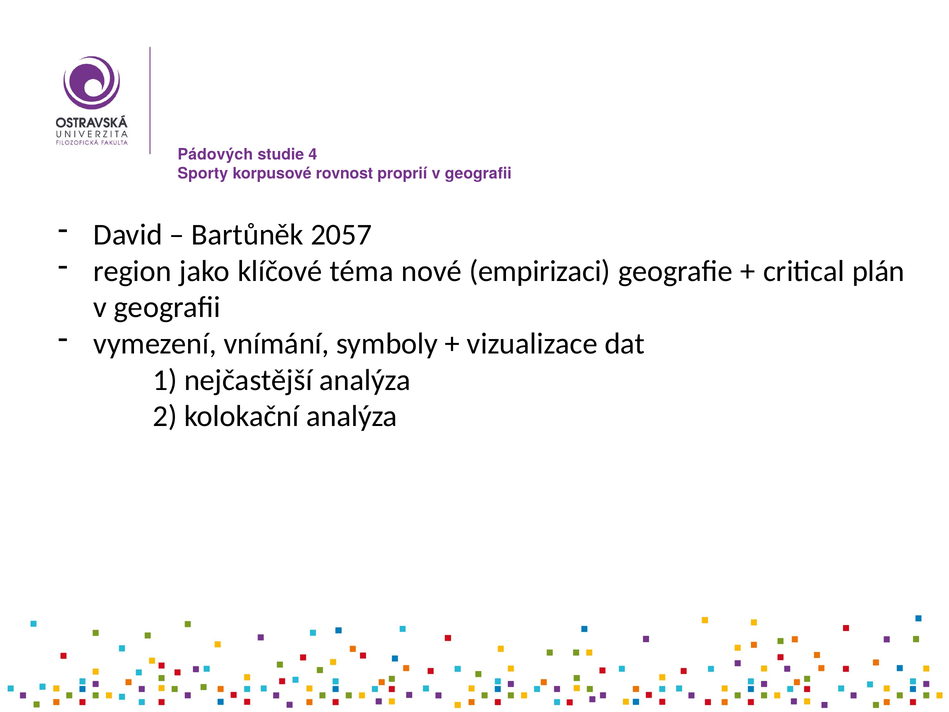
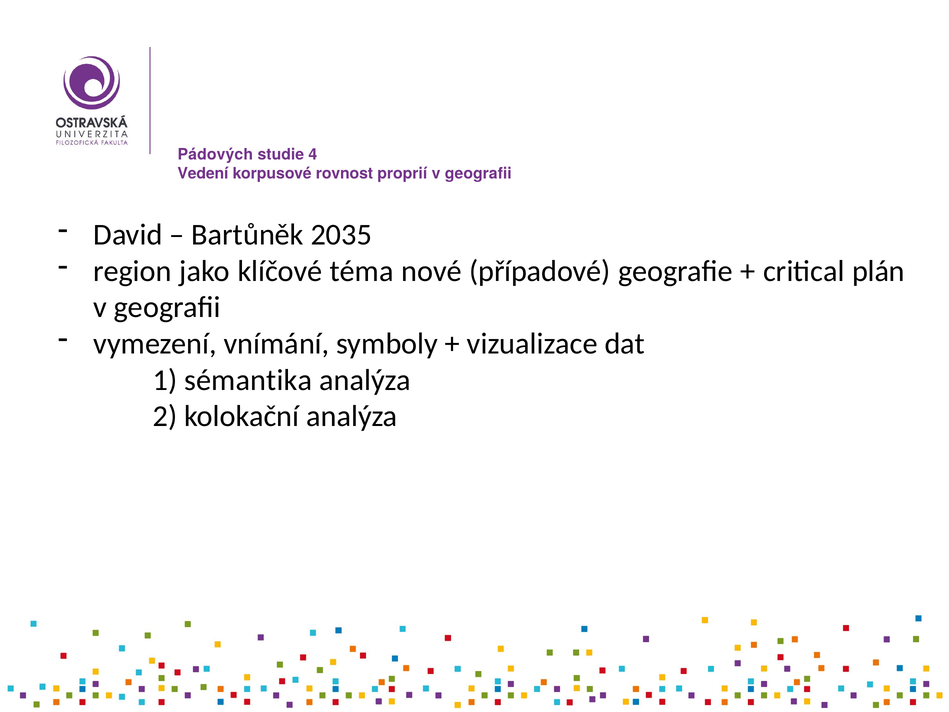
Sporty: Sporty -> Vedení (203, 174)
2057: 2057 -> 2035 (341, 235)
empirizaci: empirizaci -> případové (540, 271)
nejčastější: nejčastější -> sémantika (248, 380)
